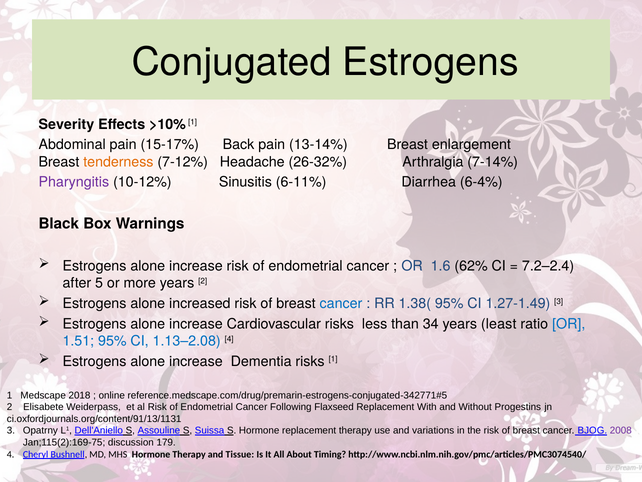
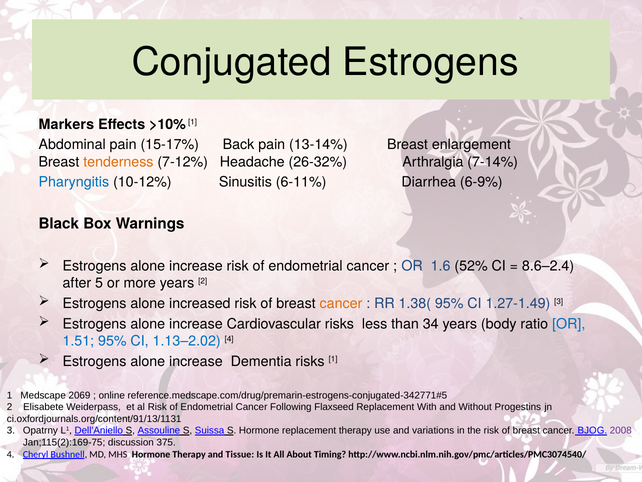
Severity: Severity -> Markers (66, 124)
Pharyngitis colour: purple -> blue (74, 182)
6-4%: 6-4% -> 6-9% (481, 182)
62%: 62% -> 52% (471, 266)
7.2–2.4: 7.2–2.4 -> 8.6–2.4 (548, 266)
cancer colour: blue -> orange (341, 303)
least: least -> body (499, 324)
1.13–2.08: 1.13–2.08 -> 1.13–2.02 (187, 341)
2018: 2018 -> 2069 (79, 395)
179: 179 -> 375 (166, 442)
